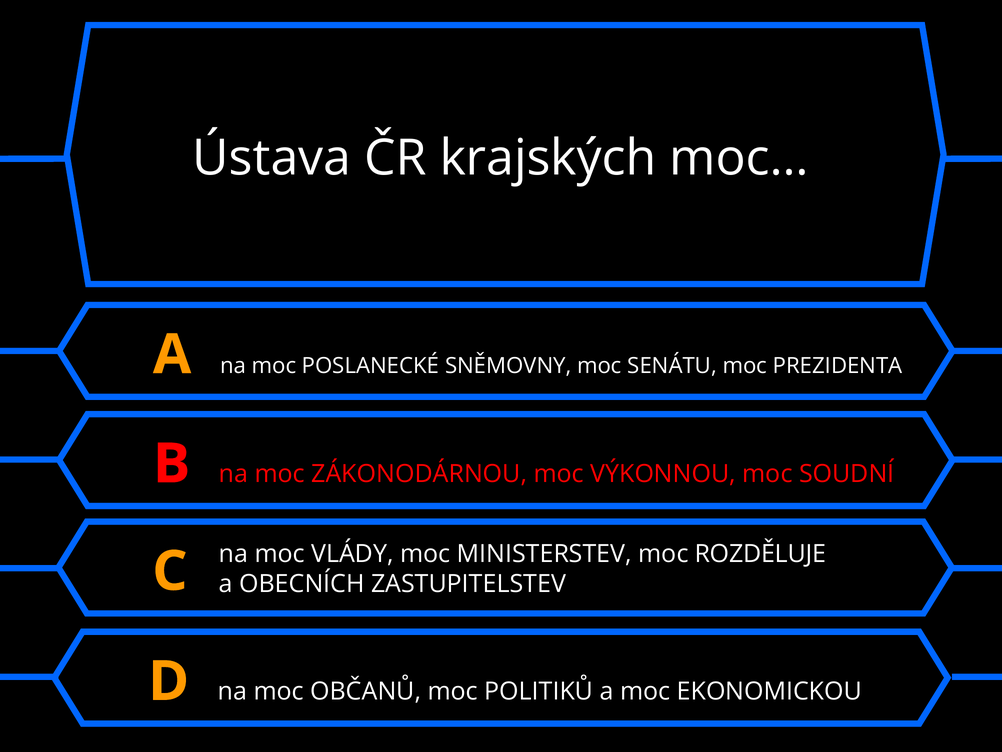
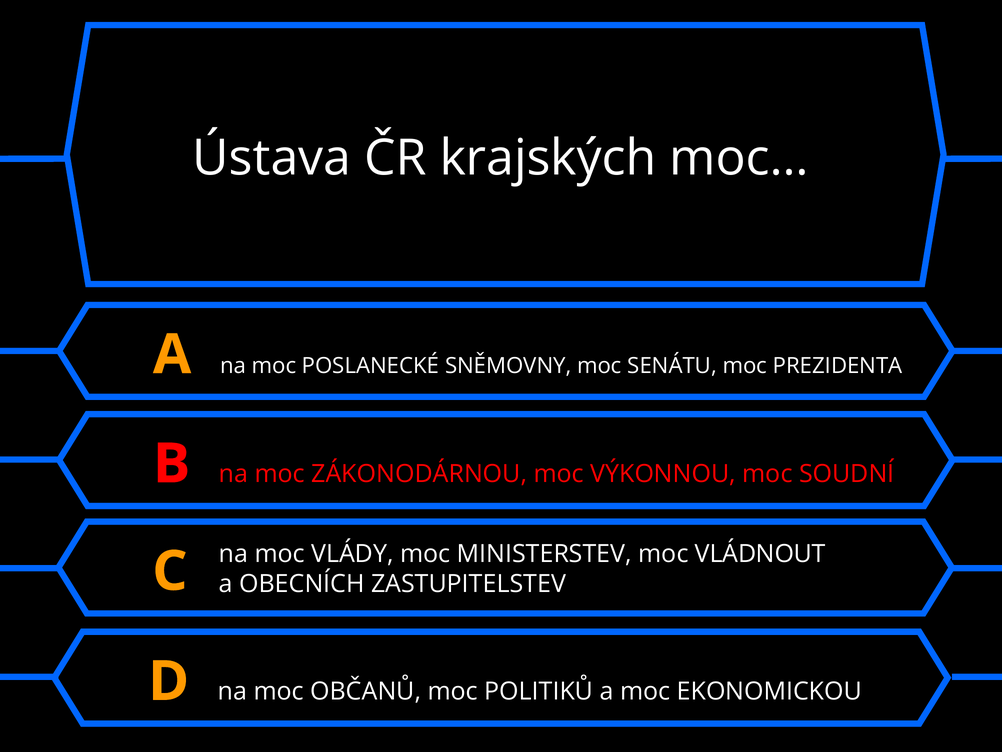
ROZDĚLUJE: ROZDĚLUJE -> VLÁDNOUT (760, 553)
